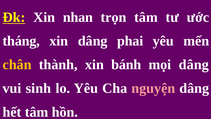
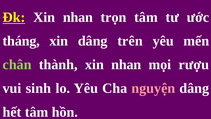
phai: phai -> trên (130, 41)
chân colour: yellow -> light green (17, 64)
thành xin bánh: bánh -> nhan (126, 64)
mọi dâng: dâng -> rượu (194, 64)
